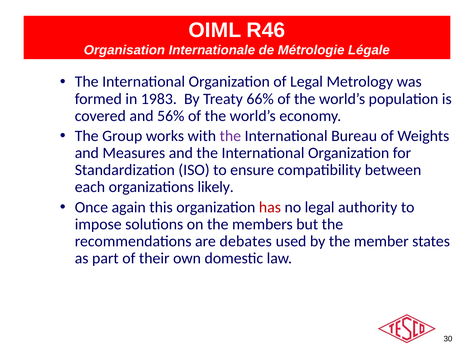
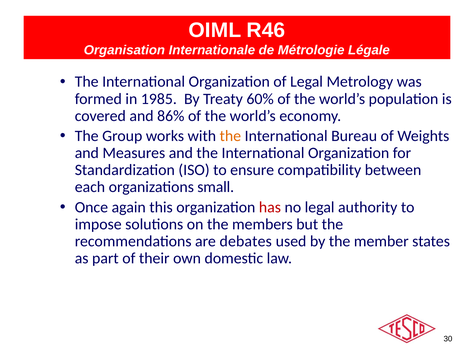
1983: 1983 -> 1985 (159, 99)
66%: 66% -> 60% (260, 99)
56%: 56% -> 86% (171, 116)
the colour: purple -> orange (230, 136)
likely: likely -> small (216, 187)
